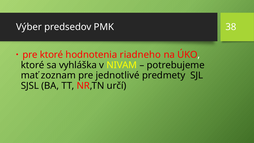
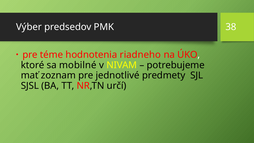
pre ktoré: ktoré -> téme (51, 55)
vyhláška: vyhláška -> mobilné (78, 65)
